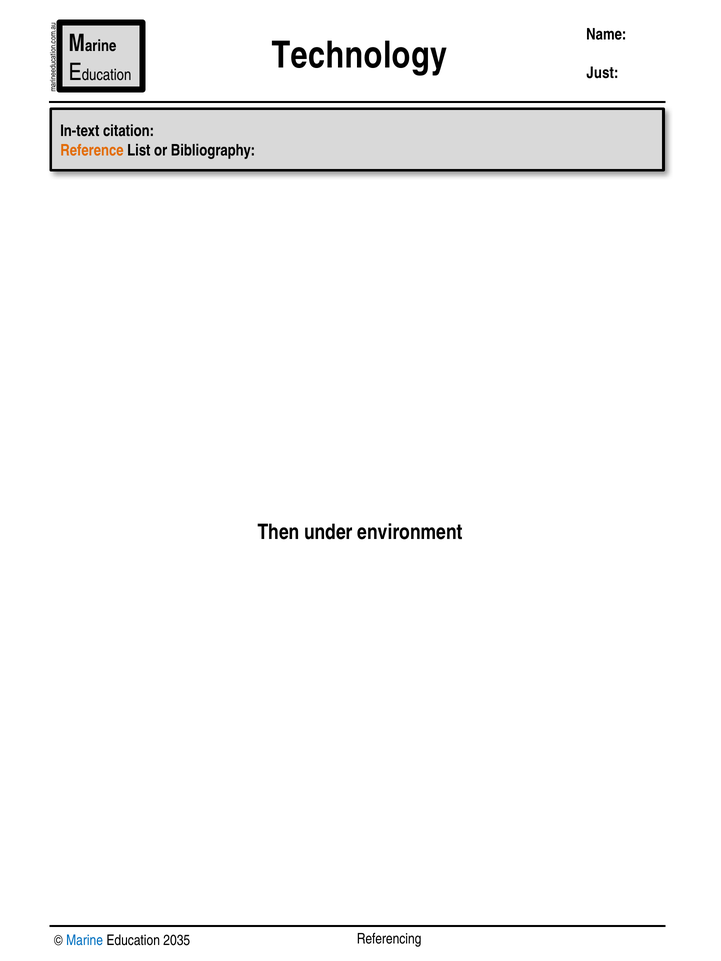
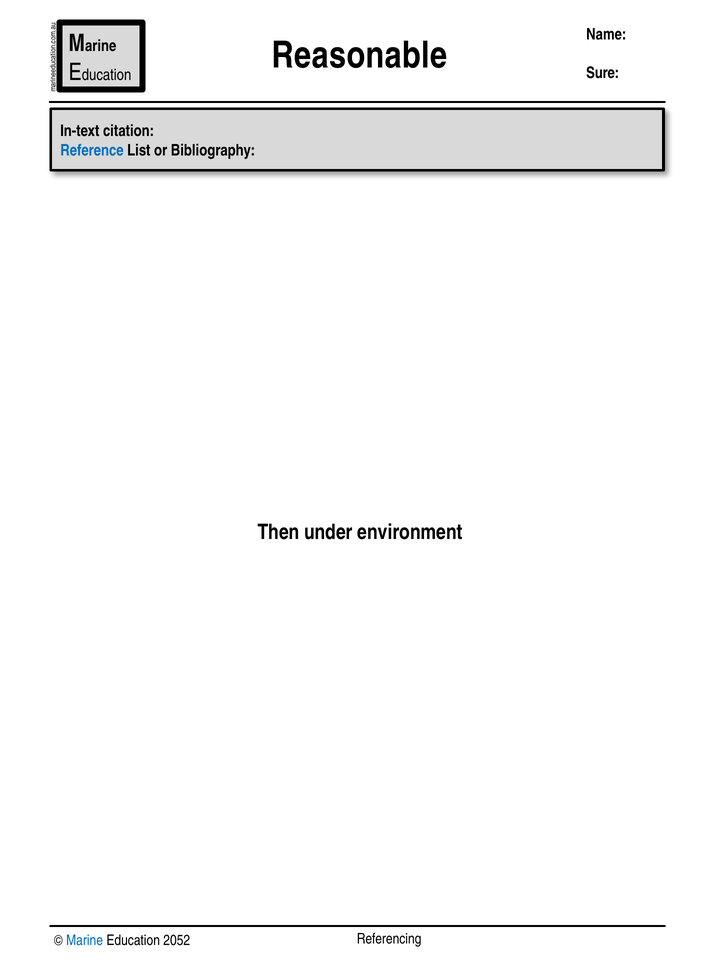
Technology: Technology -> Reasonable (359, 55)
Just: Just -> Sure (603, 73)
Reference colour: orange -> blue (92, 150)
2035: 2035 -> 2052 (177, 941)
